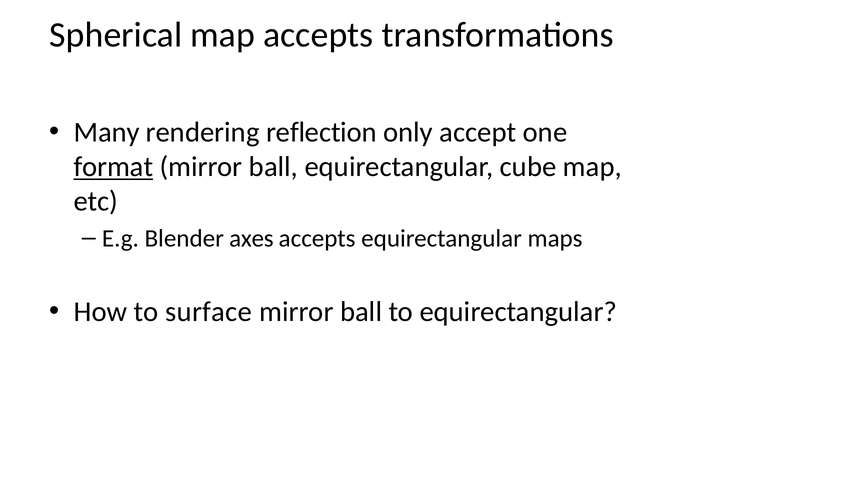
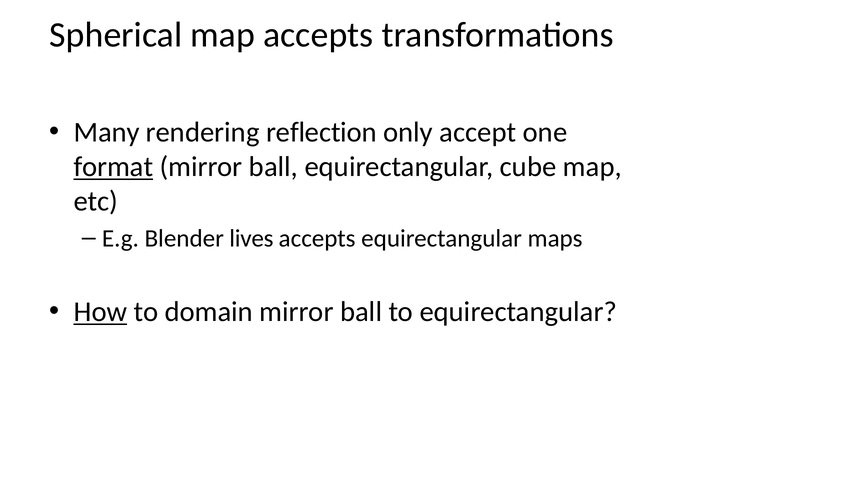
axes: axes -> lives (251, 239)
How underline: none -> present (100, 312)
surface: surface -> domain (209, 312)
